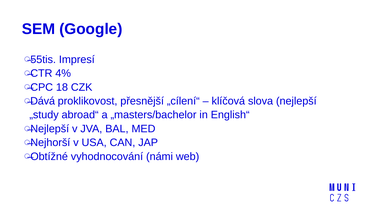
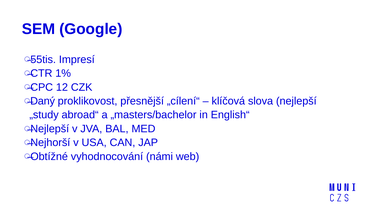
4%: 4% -> 1% (63, 73)
18: 18 -> 12 (62, 87)
Dává: Dává -> Daný (43, 101)
